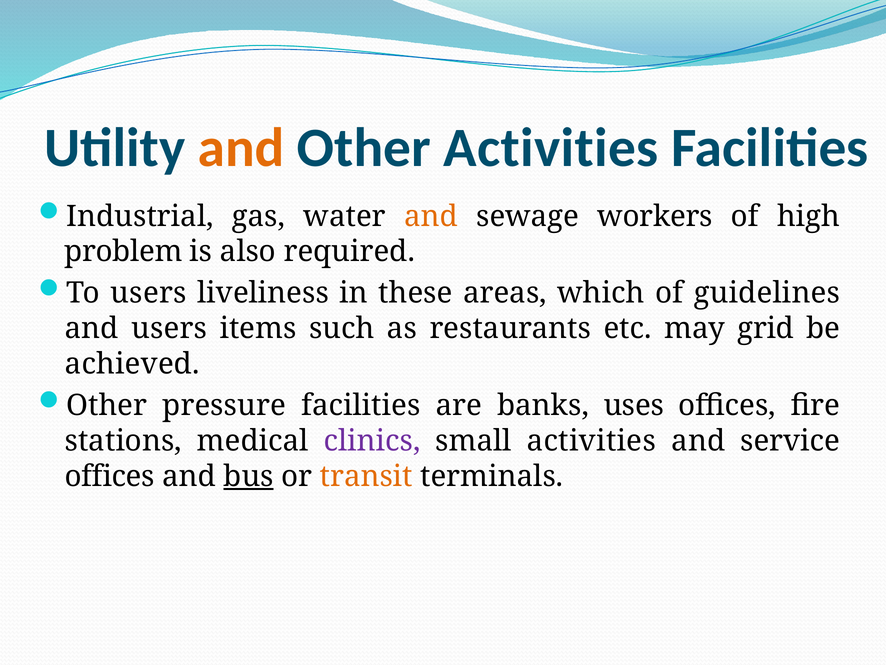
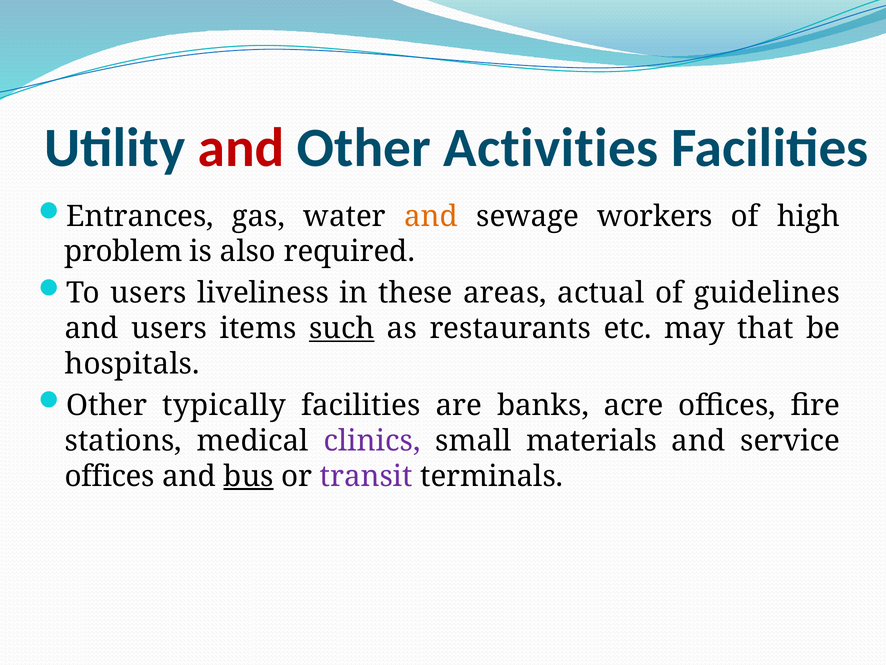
and colour: orange -> red (241, 148)
Industrial: Industrial -> Entrances (140, 216)
which: which -> actual (601, 293)
such underline: none -> present (342, 328)
grid: grid -> that (766, 328)
achieved: achieved -> hospitals (132, 364)
pressure: pressure -> typically (224, 405)
uses: uses -> acre (634, 405)
small activities: activities -> materials (592, 441)
transit colour: orange -> purple (366, 476)
